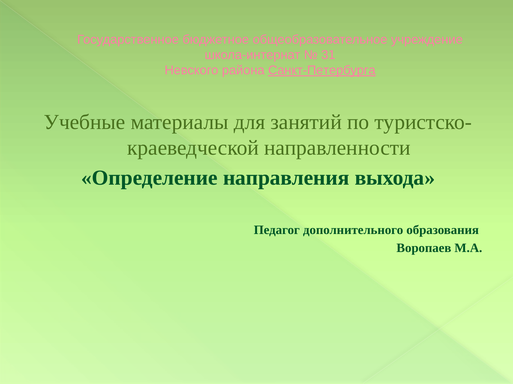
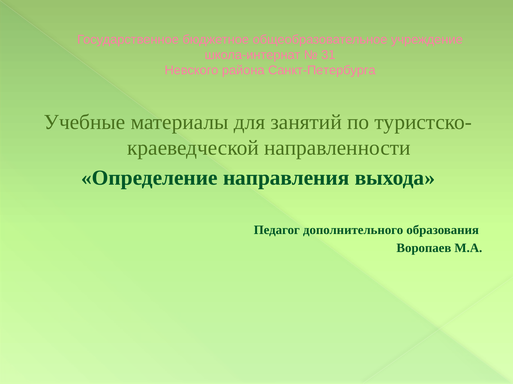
Санкт-Петербурга underline: present -> none (322, 71)
